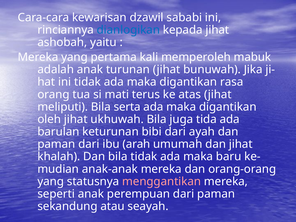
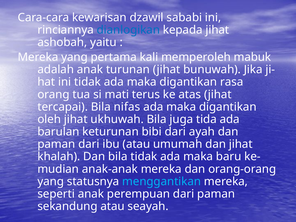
meliputi: meliputi -> tercapai (63, 107)
serta: serta -> nifas (127, 107)
ibu arah: arah -> atau (136, 144)
menggantikan colour: pink -> light blue (162, 181)
